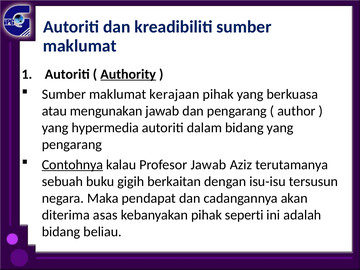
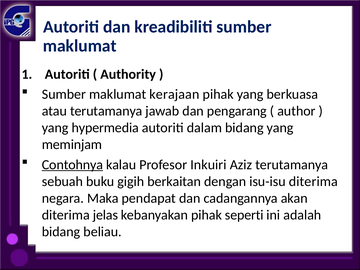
Authority underline: present -> none (128, 74)
atau mengunakan: mengunakan -> terutamanya (106, 111)
pengarang: pengarang -> meminjam (72, 145)
Profesor Jawab: Jawab -> Inkuiri (208, 165)
isu-isu tersusun: tersusun -> diterima (313, 181)
asas: asas -> jelas (105, 215)
